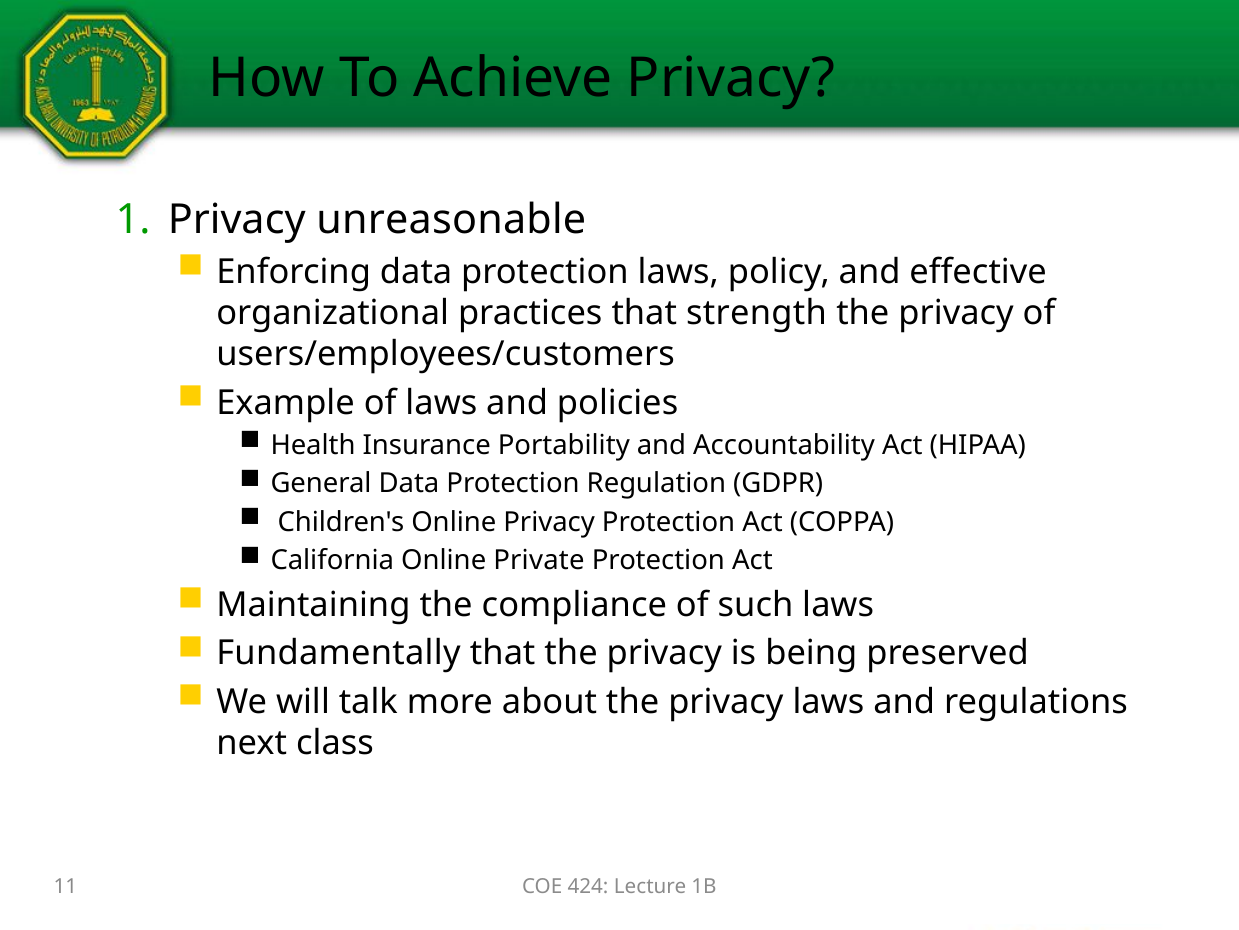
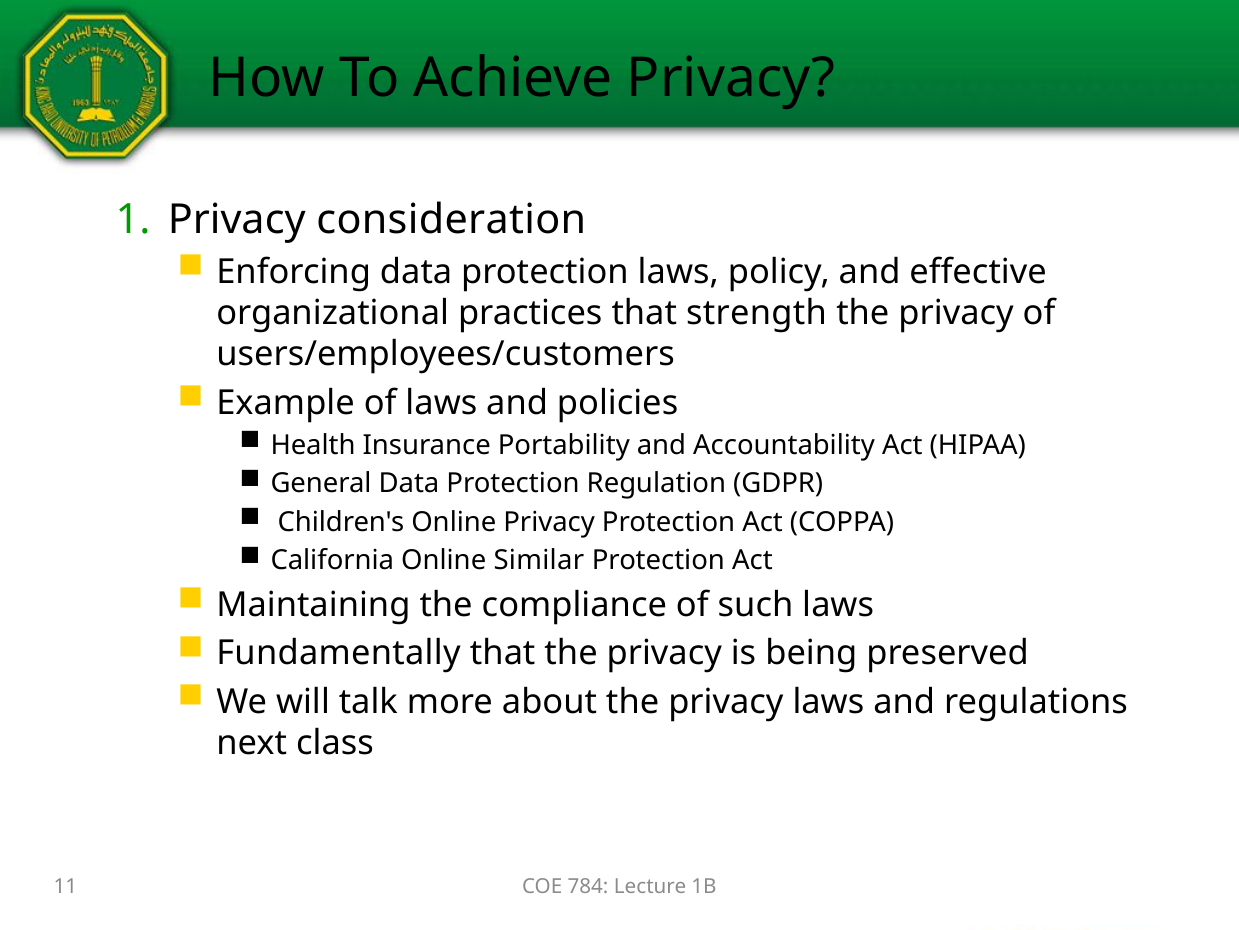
unreasonable: unreasonable -> consideration (451, 220)
Private: Private -> Similar (539, 560)
424: 424 -> 784 (588, 886)
